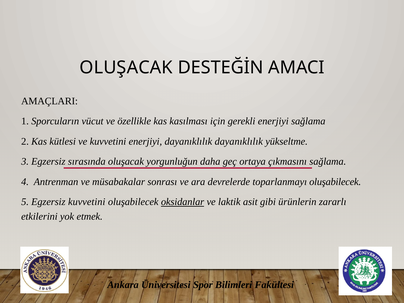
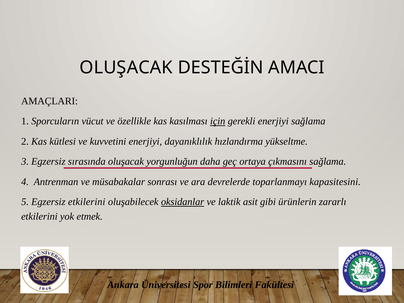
için underline: none -> present (218, 121)
dayanıklılık dayanıklılık: dayanıklılık -> hızlandırma (239, 141)
toparlanmayı oluşabilecek: oluşabilecek -> kapasitesini (335, 182)
Egzersiz kuvvetini: kuvvetini -> etkilerini (87, 202)
